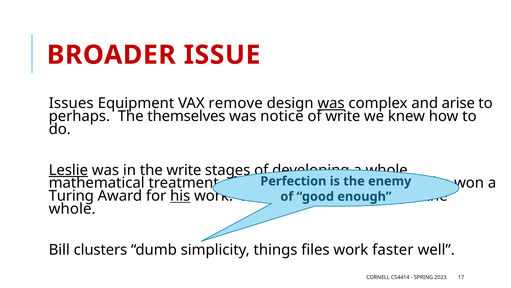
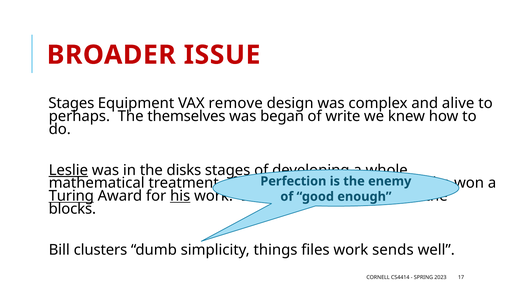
Issues: Issues -> Stages (71, 103)
was underline: present -> none (331, 103)
arise: arise -> alive (458, 103)
notice: notice -> began (282, 116)
the write: write -> disks (184, 170)
Turing underline: none -> present (71, 196)
whole: whole -> blocks (72, 208)
faster: faster -> sends (393, 249)
